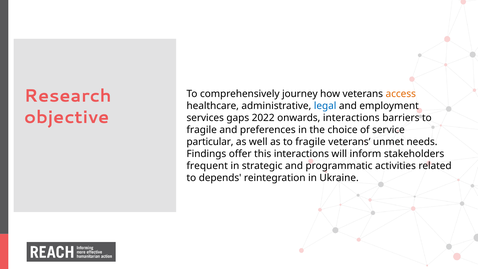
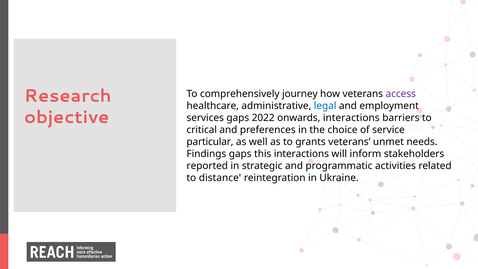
access colour: orange -> purple (401, 94)
fragile: fragile -> critical (202, 130)
as to fragile: fragile -> grants (310, 142)
Findings offer: offer -> gaps (240, 154)
frequent: frequent -> reported (207, 166)
depends: depends -> distance (220, 178)
